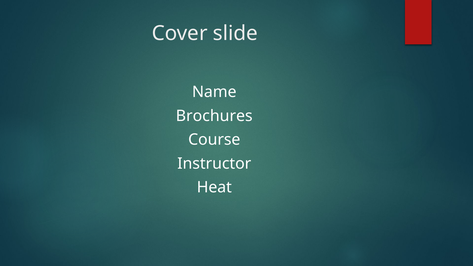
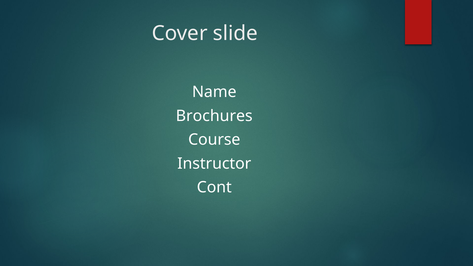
Heat: Heat -> Cont (214, 187)
